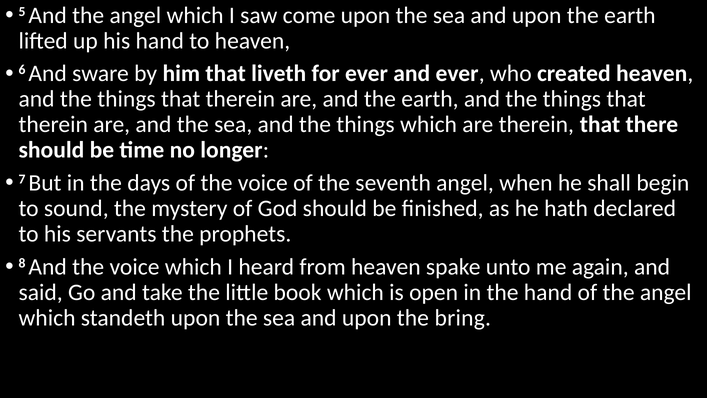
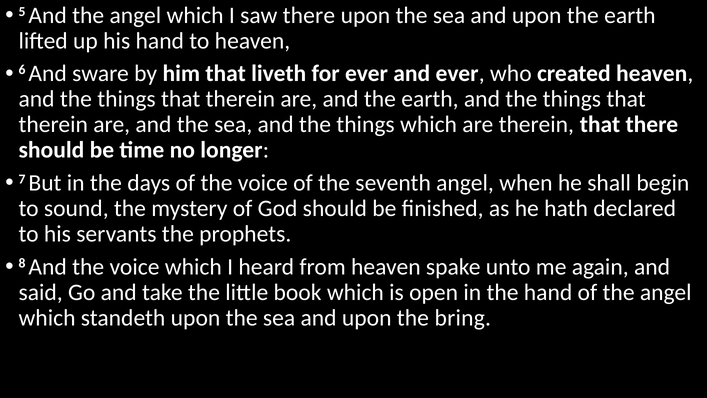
saw come: come -> there (309, 15)
